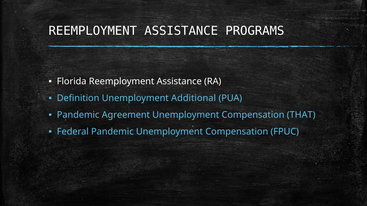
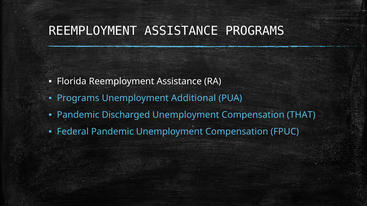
Definition: Definition -> Programs (78, 98)
Agreement: Agreement -> Discharged (126, 115)
